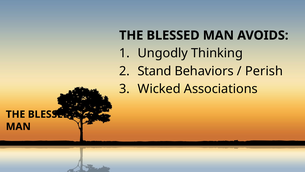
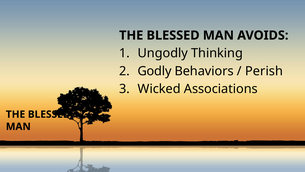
Stand: Stand -> Godly (155, 71)
